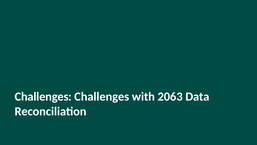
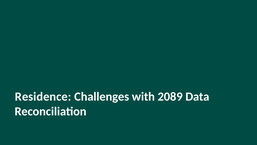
Challenges: Challenges -> Residence (43, 96)
2063: 2063 -> 2089 (170, 96)
